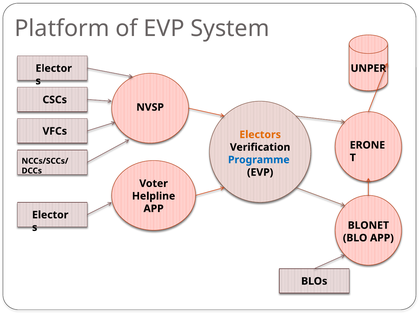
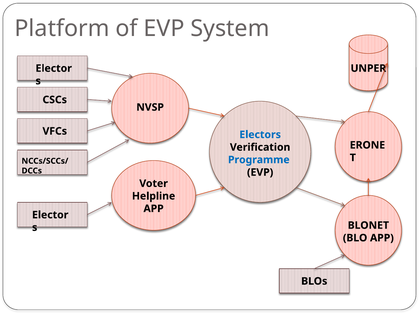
Electors colour: orange -> blue (260, 135)
